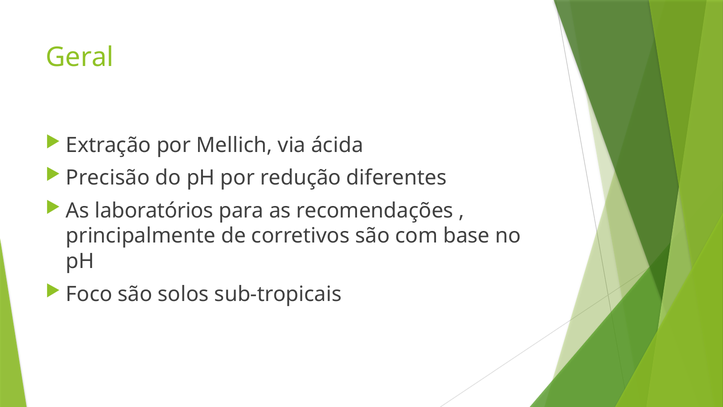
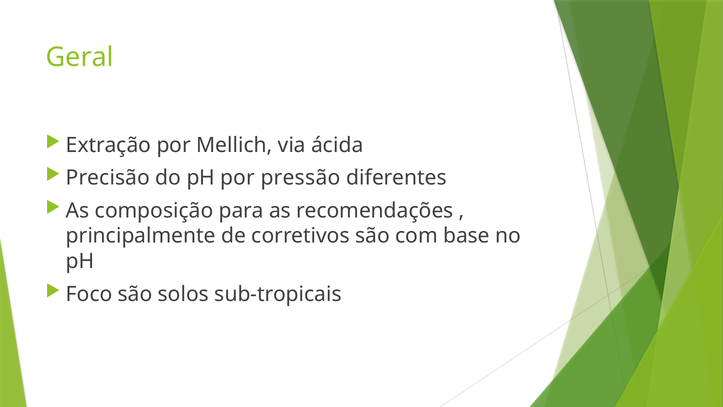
redução: redução -> pressão (301, 178)
laboratórios: laboratórios -> composição (154, 211)
